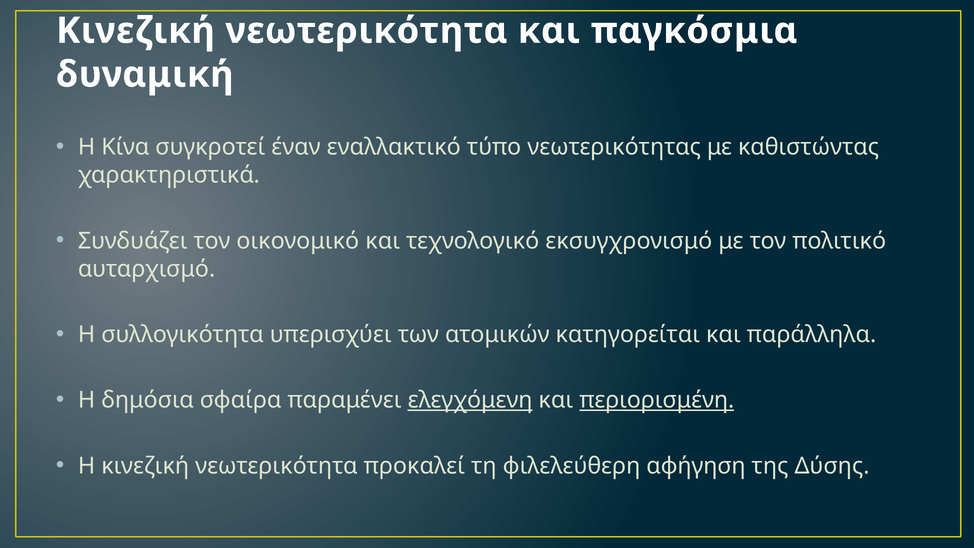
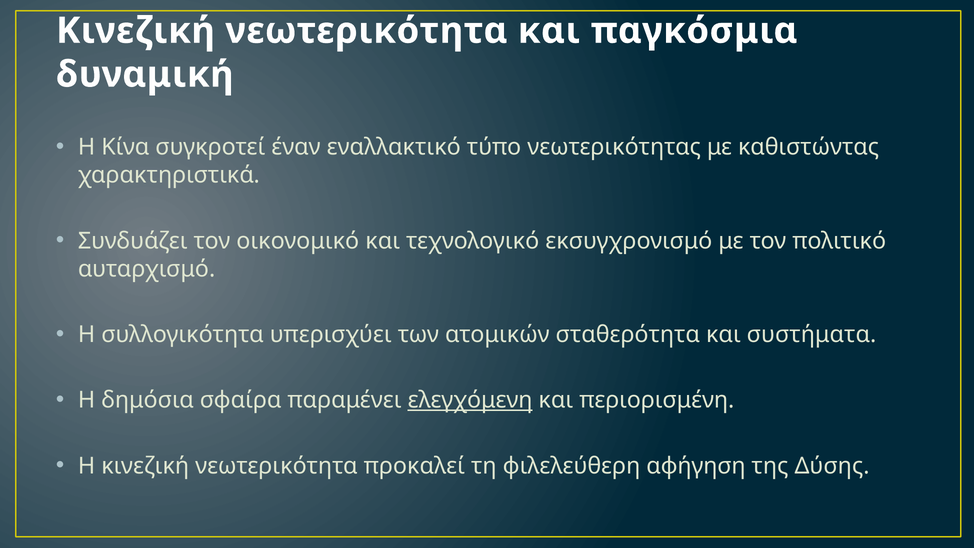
κατηγορείται: κατηγορείται -> σταθερότητα (628, 334)
παράλληλα: παράλληλα -> συστήματα (812, 334)
περιορισμένη underline: present -> none (657, 400)
